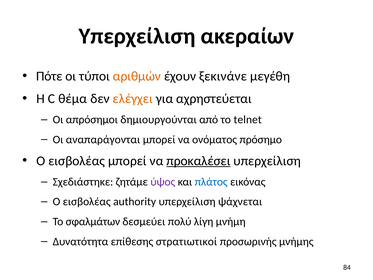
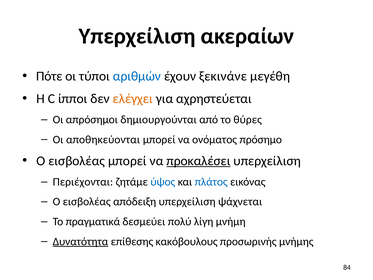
αριθμών colour: orange -> blue (137, 76)
θέμα: θέμα -> ίπποι (73, 99)
telnet: telnet -> θύρες (248, 120)
αναπαράγονται: αναπαράγονται -> αποθηκεύονται (103, 139)
Σχεδιάστηκε: Σχεδιάστηκε -> Περιέχονται (83, 182)
ύψος colour: purple -> blue (163, 182)
authority: authority -> απόδειξη (135, 202)
σφαλμάτων: σφαλμάτων -> πραγματικά (93, 221)
Δυνατότητα underline: none -> present (80, 241)
στρατιωτικοί: στρατιωτικοί -> κακόβουλους (187, 241)
